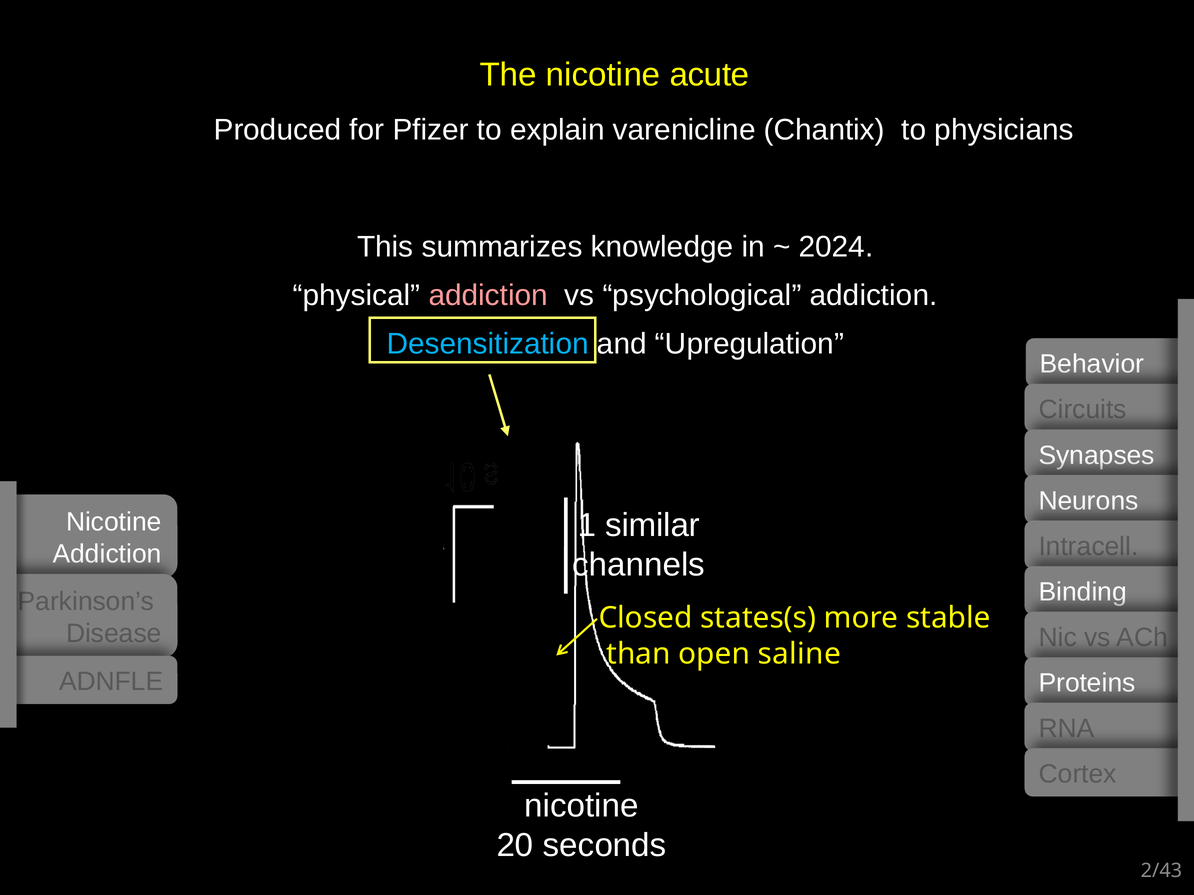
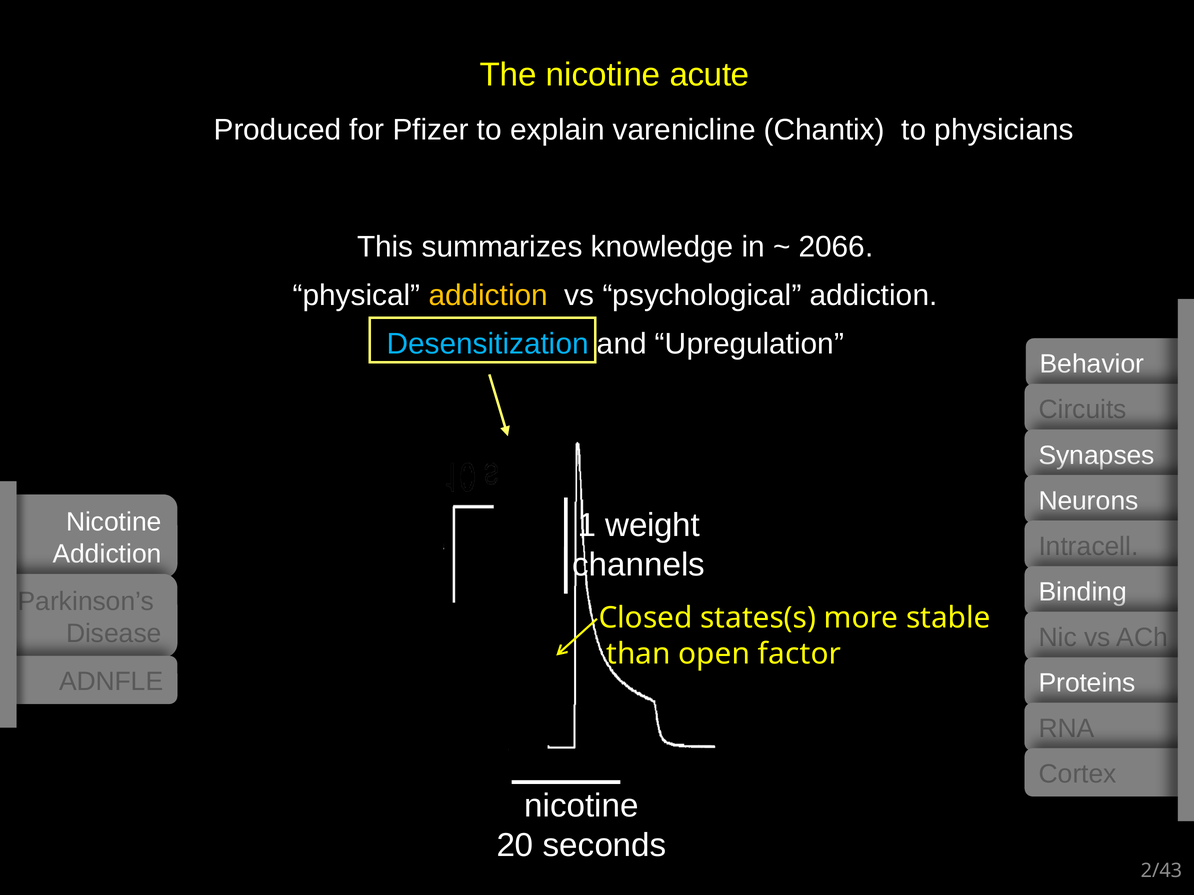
2024: 2024 -> 2066 (836, 247)
addiction colour: pink -> yellow (488, 296)
similar: similar -> weight (653, 526)
saline: saline -> factor (800, 654)
